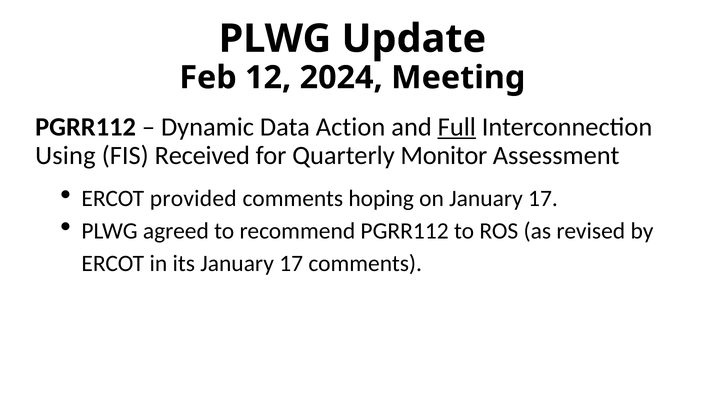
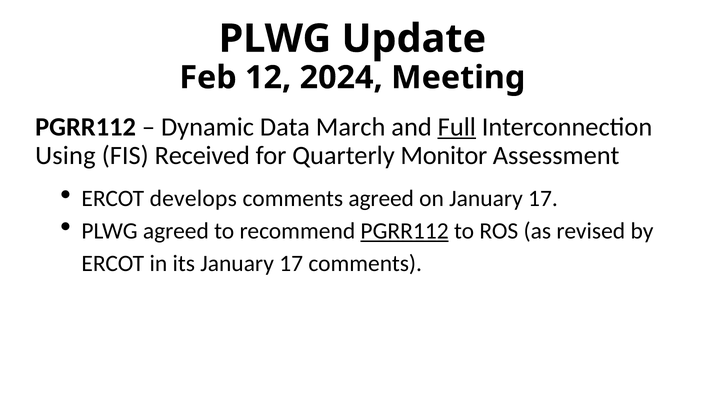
Action: Action -> March (351, 127)
provided: provided -> develops (193, 199)
comments hoping: hoping -> agreed (381, 199)
PGRR112 underline: none -> present (405, 231)
